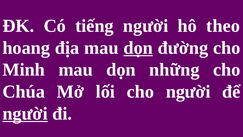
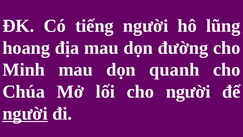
theo: theo -> lũng (223, 26)
dọn underline: present -> none (138, 48)
những: những -> quanh (174, 70)
